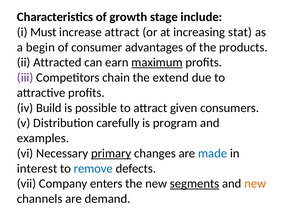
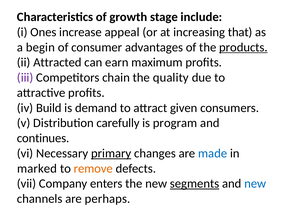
Must: Must -> Ones (43, 32)
increase attract: attract -> appeal (122, 32)
stat: stat -> that (240, 32)
products underline: none -> present (243, 47)
maximum underline: present -> none (157, 62)
extend: extend -> quality (171, 78)
possible: possible -> demand (96, 108)
examples: examples -> continues (43, 138)
interest: interest -> marked (37, 168)
remove colour: blue -> orange (93, 168)
new colour: orange -> blue (255, 184)
demand: demand -> perhaps (108, 199)
